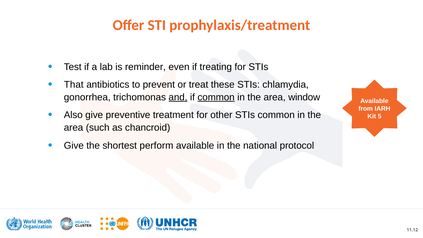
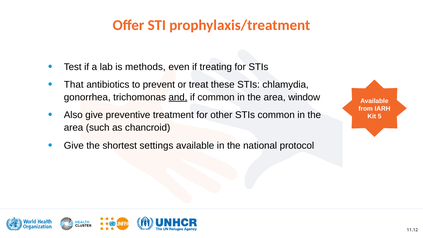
reminder: reminder -> methods (145, 67)
common underline: present -> none (216, 97)
perform: perform -> settings (156, 145)
